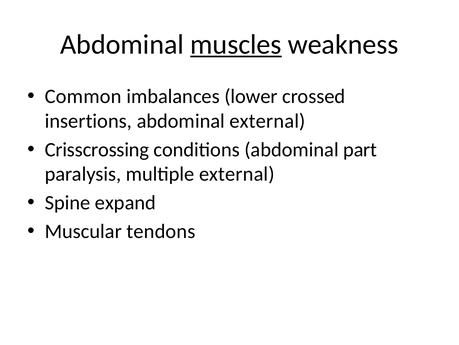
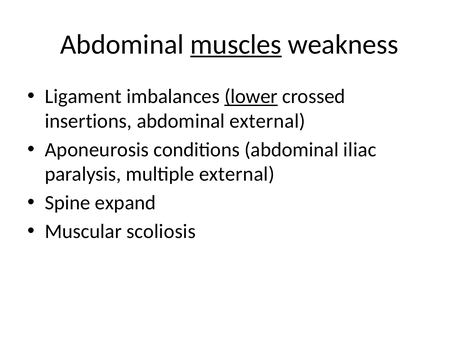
Common: Common -> Ligament (83, 96)
lower underline: none -> present (251, 96)
Crisscrossing: Crisscrossing -> Aponeurosis (97, 149)
part: part -> iliac (360, 149)
tendons: tendons -> scoliosis (161, 231)
